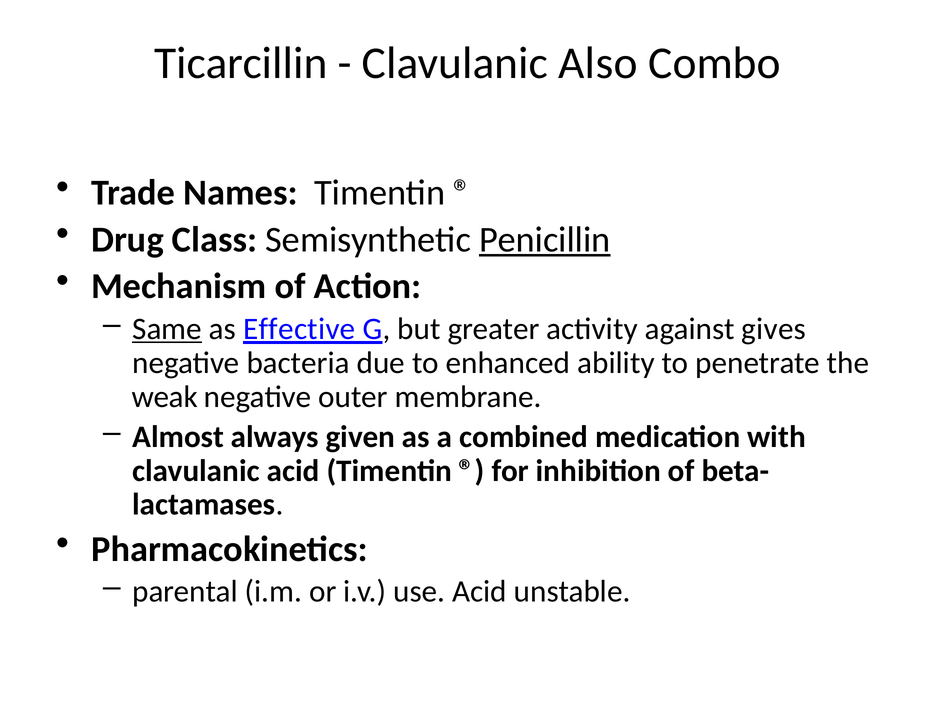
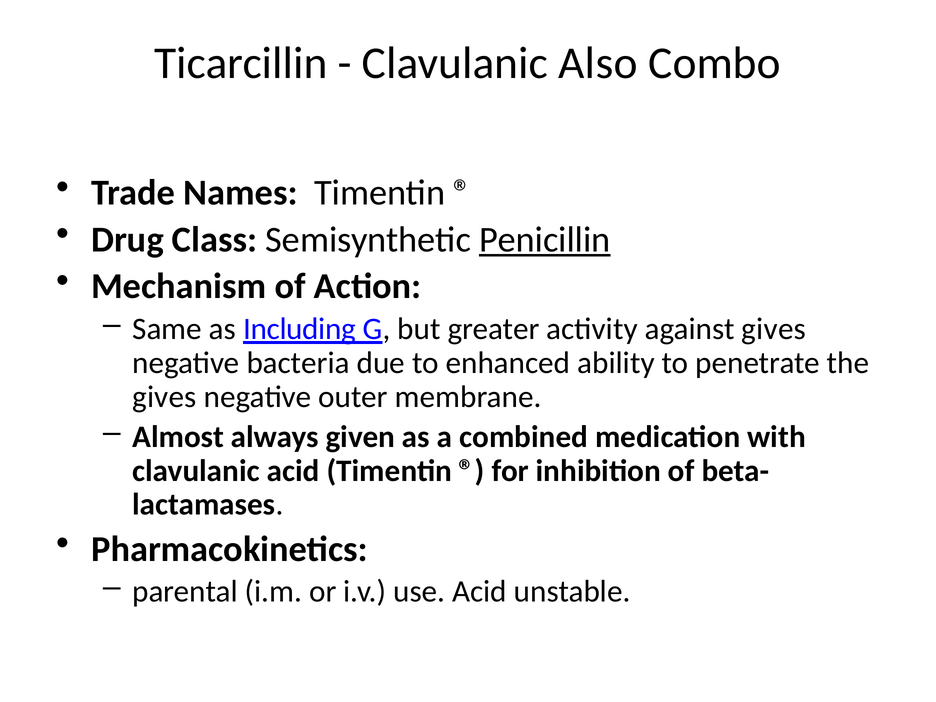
Same underline: present -> none (167, 329)
Effective: Effective -> Including (300, 329)
weak: weak -> gives (164, 397)
